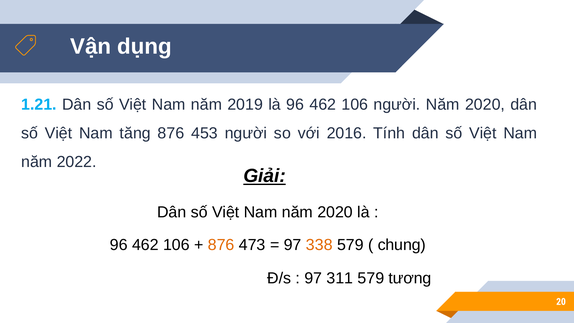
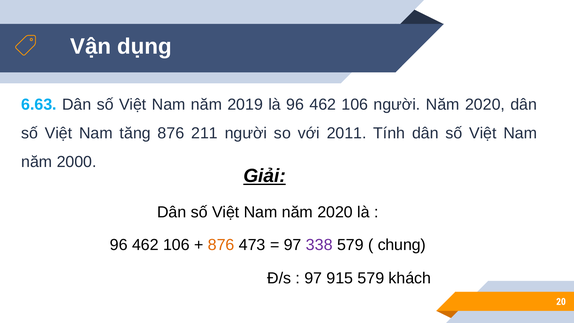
1.21: 1.21 -> 6.63 (39, 104)
453: 453 -> 211 (205, 133)
2016: 2016 -> 2011 (347, 133)
2022: 2022 -> 2000 (77, 162)
338 colour: orange -> purple (319, 245)
311: 311 -> 915 (340, 278)
tương: tương -> khách (410, 278)
